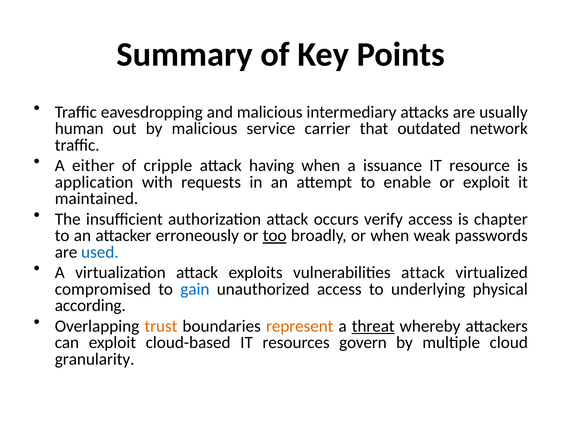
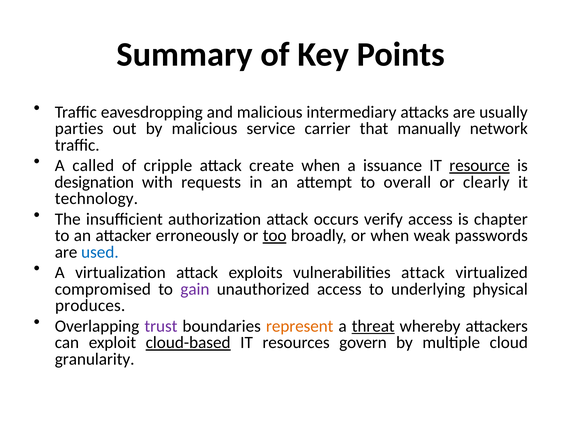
human: human -> parties (79, 128)
outdated: outdated -> manually (429, 128)
either: either -> called (93, 165)
having: having -> create (272, 165)
resource underline: none -> present (480, 165)
application: application -> designation (94, 182)
enable: enable -> overall (407, 182)
or exploit: exploit -> clearly (486, 182)
maintained: maintained -> technology (96, 198)
gain colour: blue -> purple (195, 289)
according: according -> produces (90, 305)
trust colour: orange -> purple (161, 326)
cloud-based underline: none -> present (188, 342)
